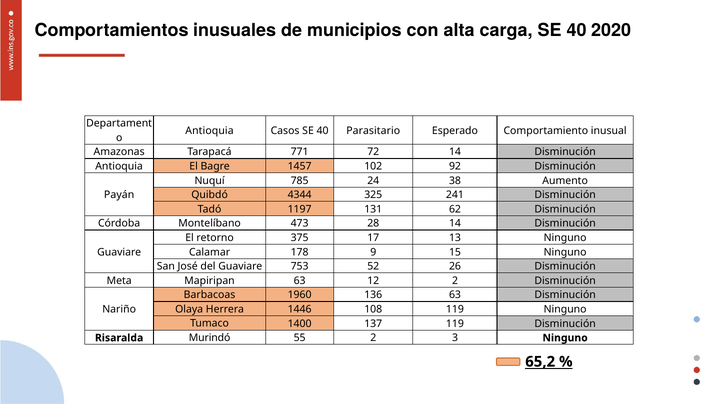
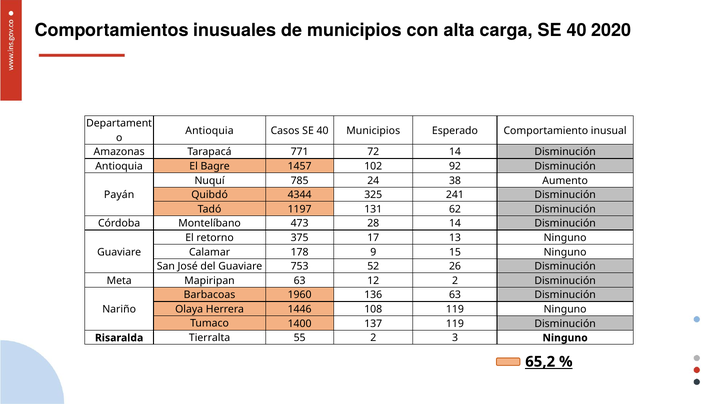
40 Parasitario: Parasitario -> Municipios (373, 131)
Murindó: Murindó -> Tierralta (210, 338)
